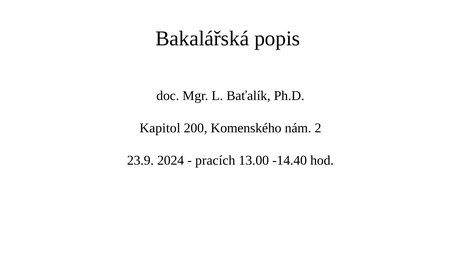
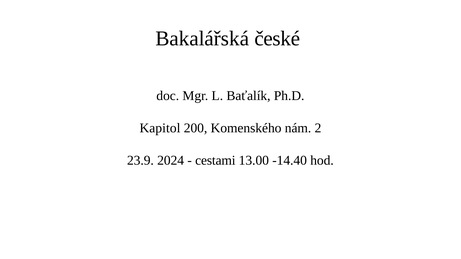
popis: popis -> české (277, 39)
pracích: pracích -> cestami (215, 160)
